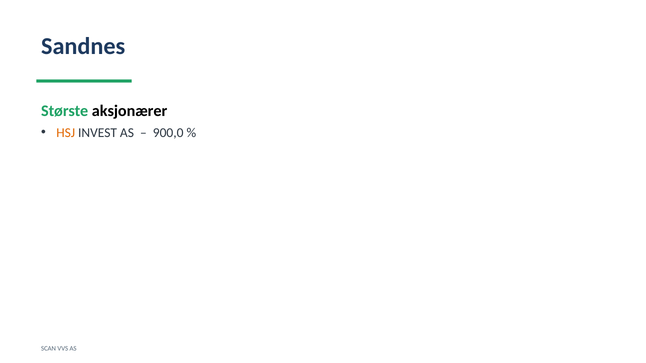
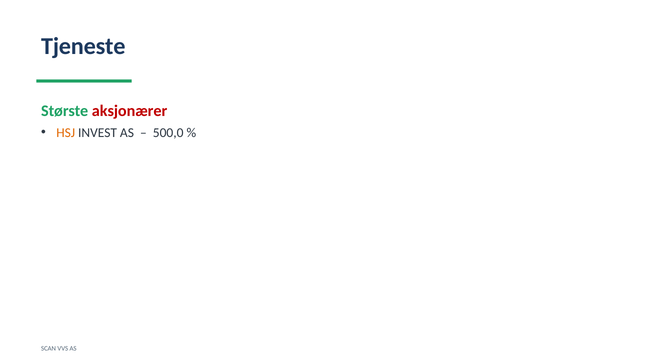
Sandnes: Sandnes -> Tjeneste (83, 46)
aksjonærer colour: black -> red (130, 111)
900,0: 900,0 -> 500,0 (168, 133)
